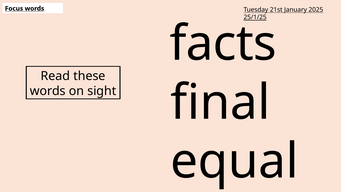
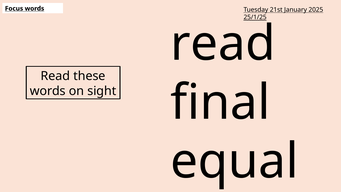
facts: facts -> read (223, 44)
